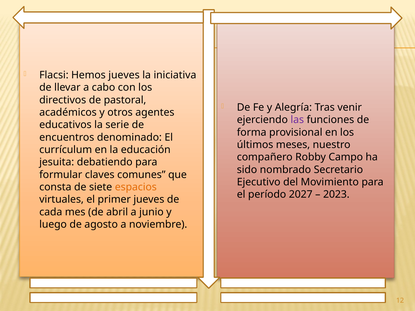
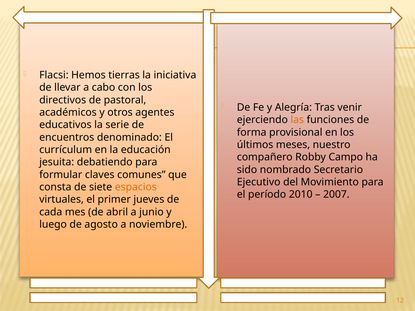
Hemos jueves: jueves -> tierras (124, 75)
las colour: purple -> orange (297, 120)
2027: 2027 -> 2010 (301, 195)
2023: 2023 -> 2007 (336, 195)
